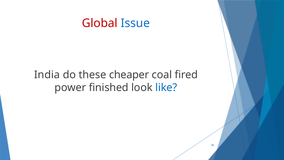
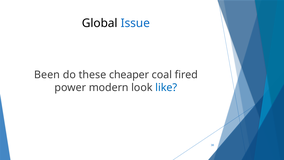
Global colour: red -> black (100, 23)
India: India -> Been (47, 75)
finished: finished -> modern (109, 88)
